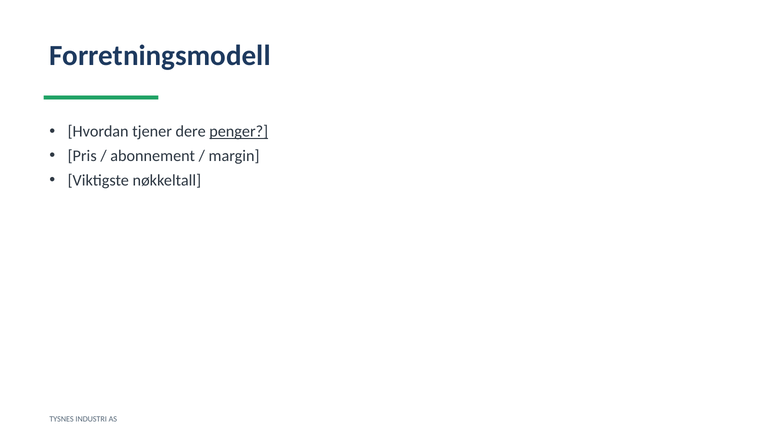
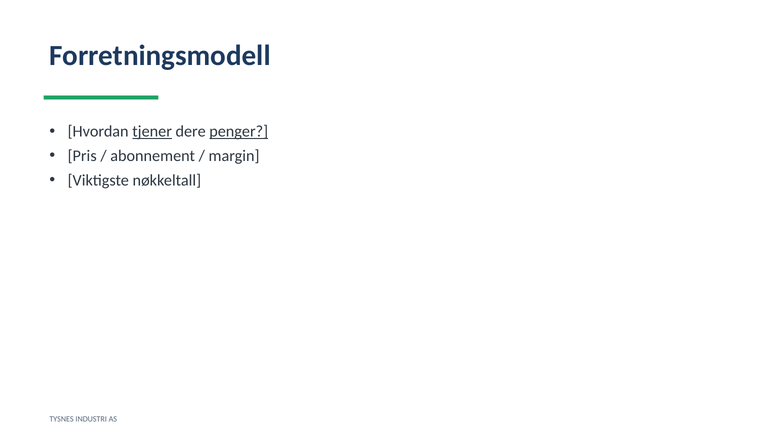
tjener underline: none -> present (152, 132)
